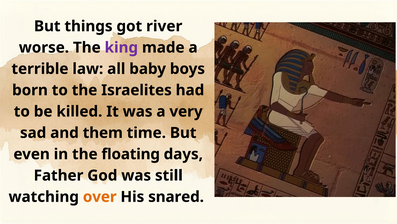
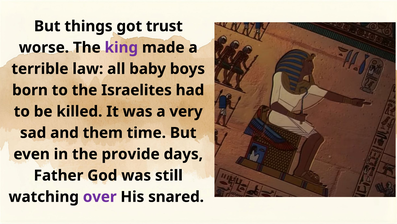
river: river -> trust (164, 26)
floating: floating -> provide (131, 154)
over colour: orange -> purple (100, 196)
